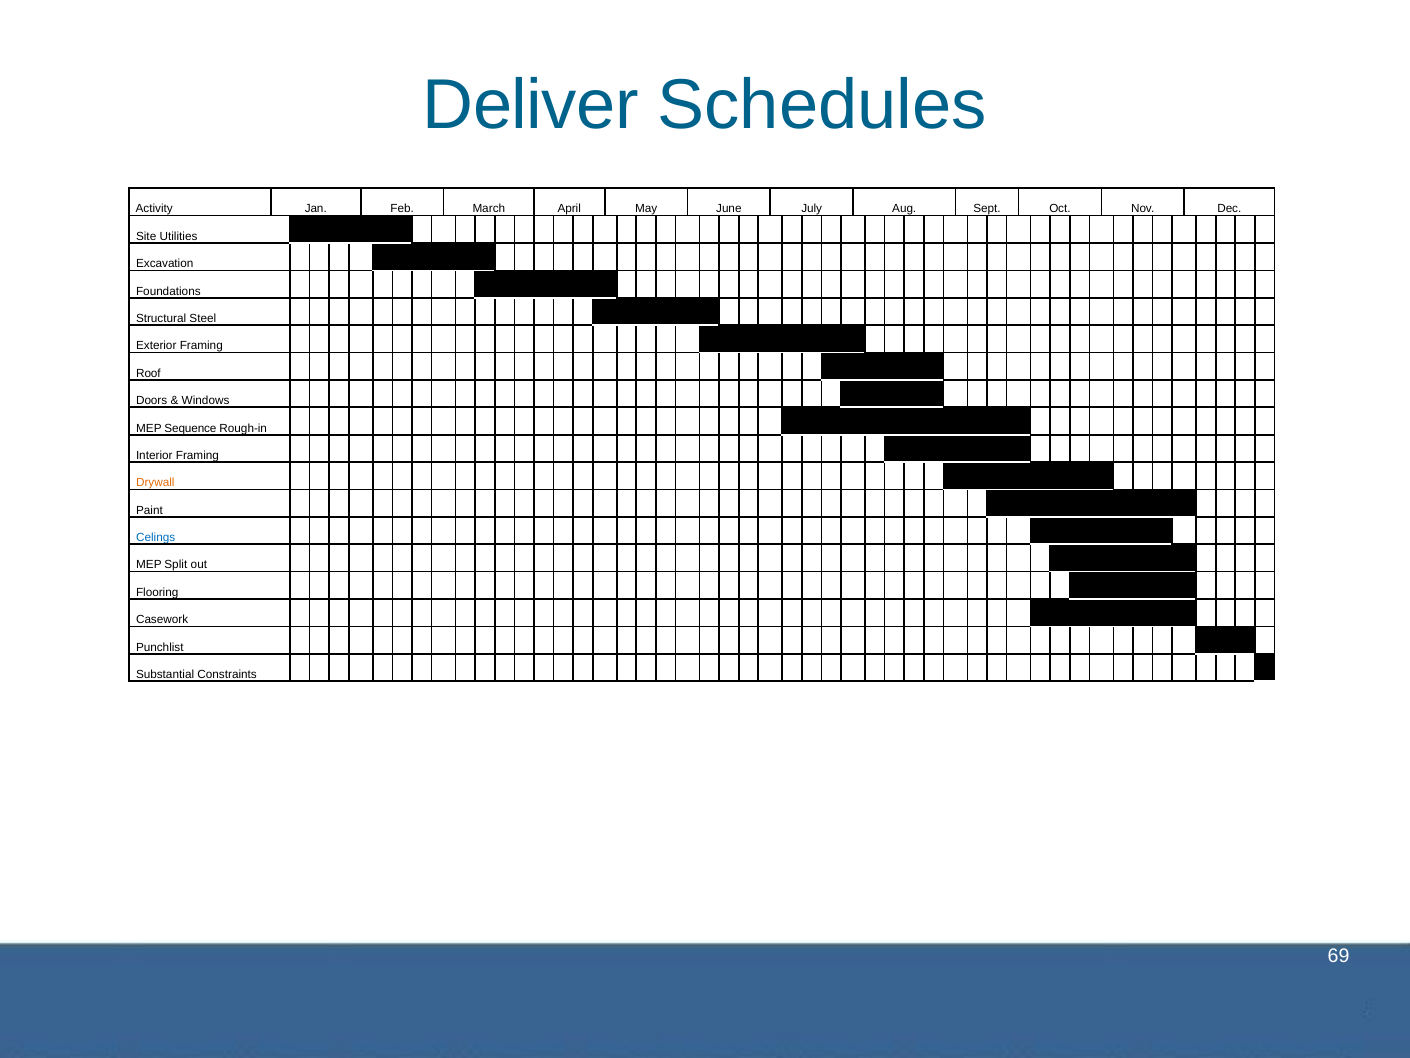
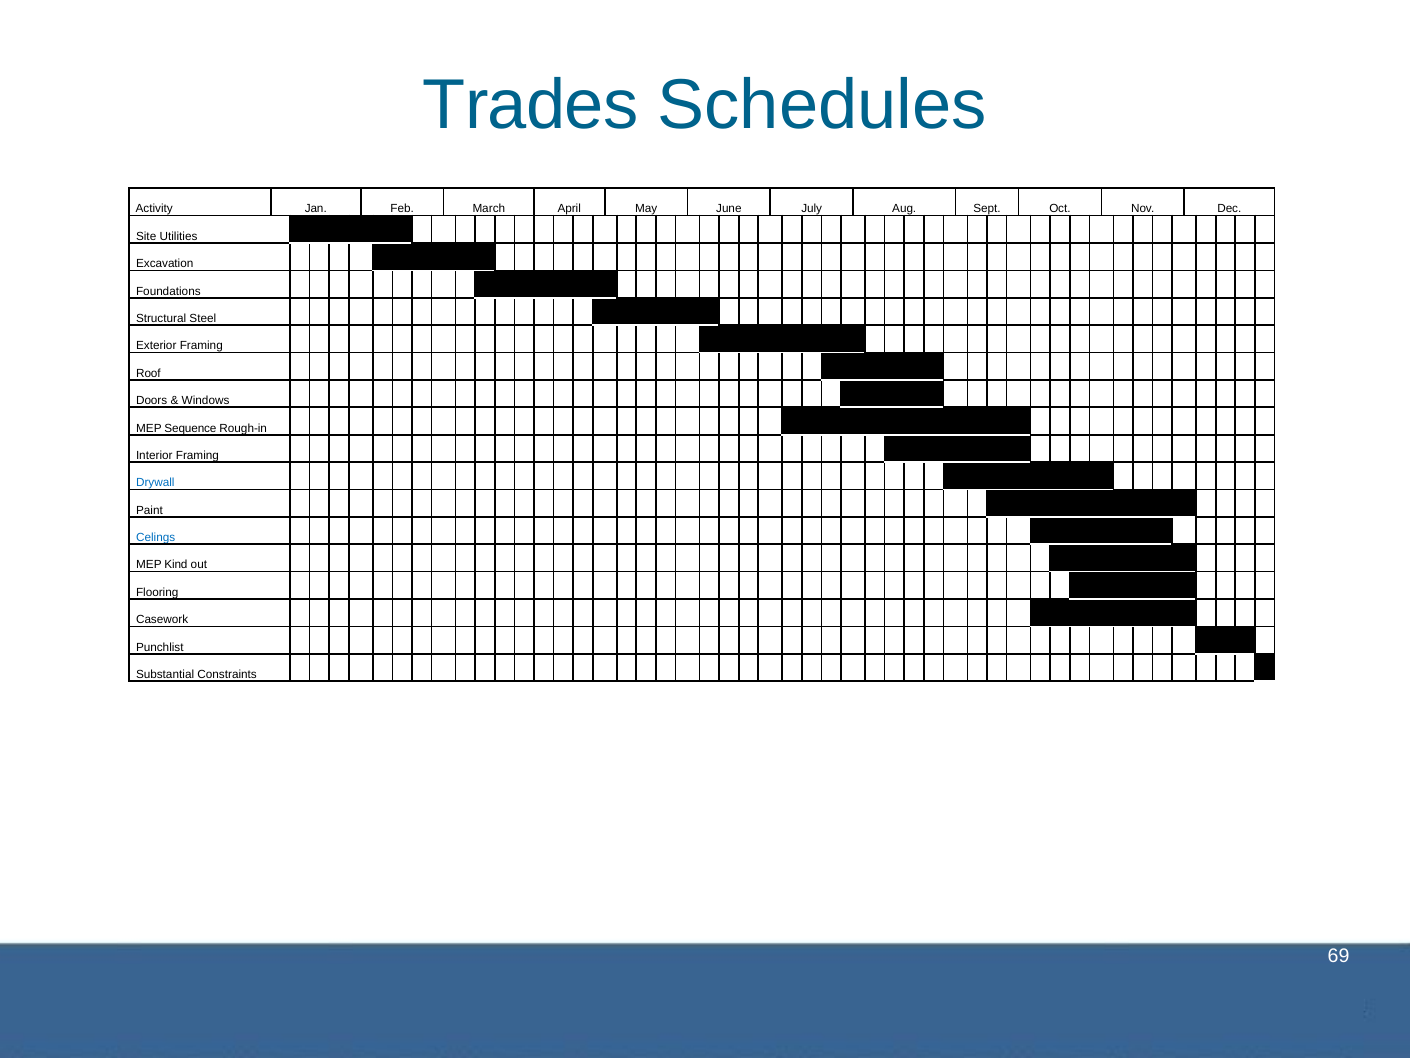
Deliver: Deliver -> Trades (531, 105)
Drywall colour: orange -> blue (155, 483)
Split: Split -> Kind (176, 565)
